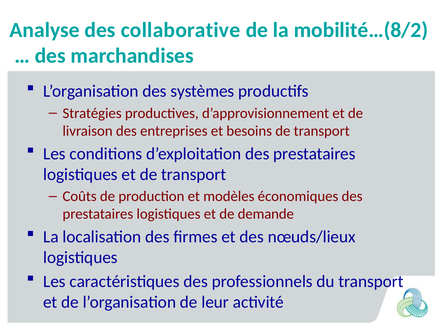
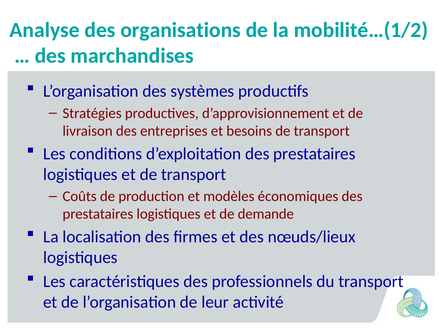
collaborative: collaborative -> organisations (181, 30)
mobilité…(8/2: mobilité…(8/2 -> mobilité…(1/2 (361, 30)
